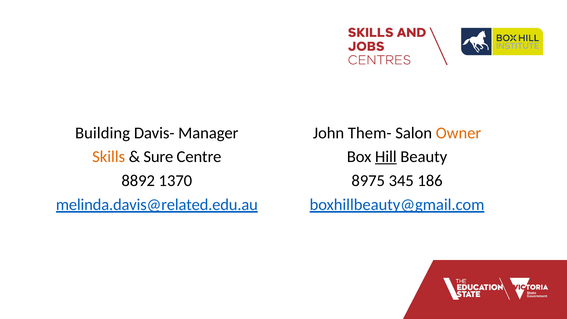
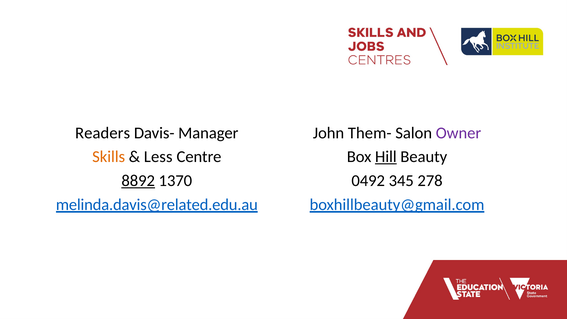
Building: Building -> Readers (103, 133)
Owner colour: orange -> purple (458, 133)
Sure: Sure -> Less (158, 157)
8892 underline: none -> present (138, 181)
8975: 8975 -> 0492 (368, 181)
186: 186 -> 278 (430, 181)
